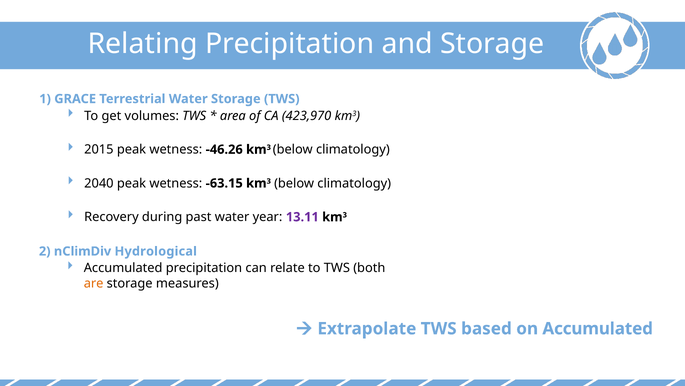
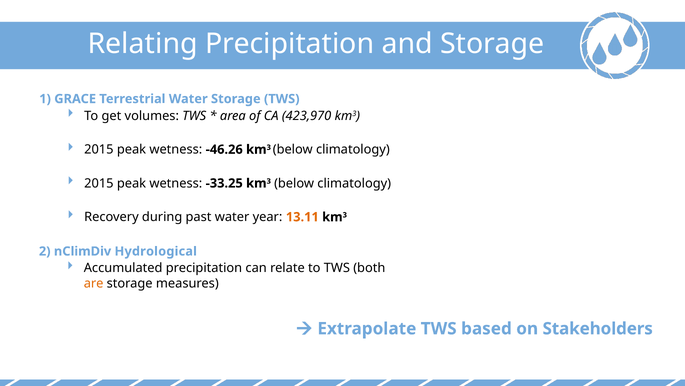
2040: 2040 -> 2015 (99, 183)
-63.15: -63.15 -> -33.25 (224, 183)
13.11 colour: purple -> orange (302, 217)
on Accumulated: Accumulated -> Stakeholders (598, 328)
